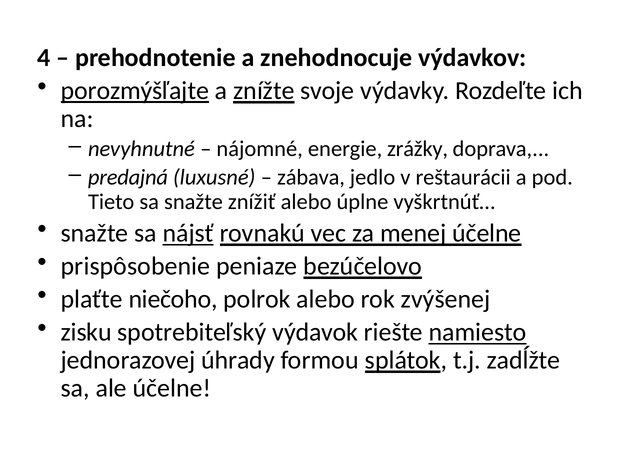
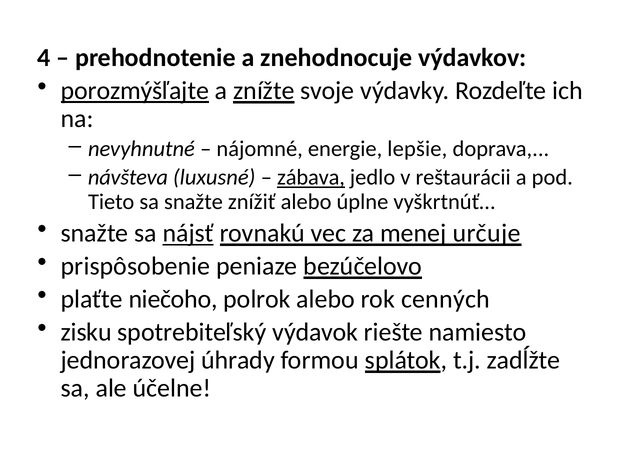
zrážky: zrážky -> lepšie (417, 149)
predajná: predajná -> návšteva (128, 178)
zábava underline: none -> present (311, 178)
menej účelne: účelne -> určuje (487, 234)
zvýšenej: zvýšenej -> cenných (446, 300)
namiesto underline: present -> none (478, 333)
